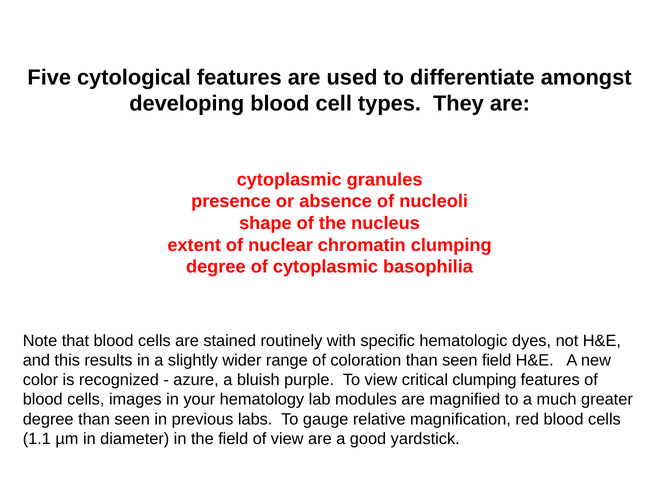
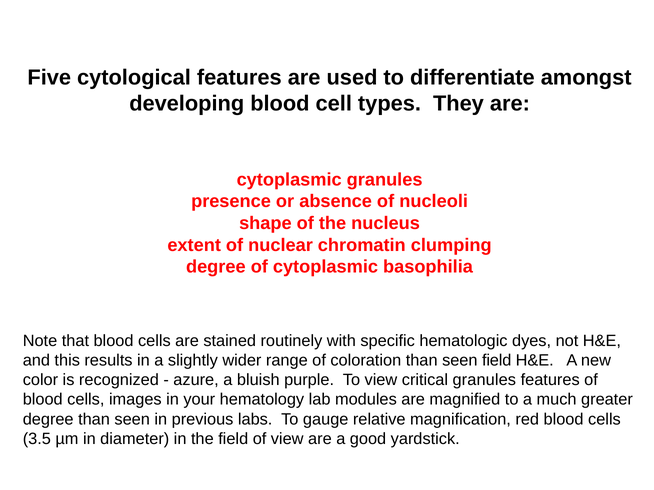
critical clumping: clumping -> granules (484, 380)
1.1: 1.1 -> 3.5 (37, 439)
